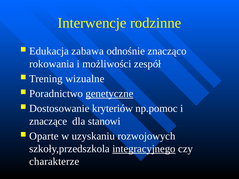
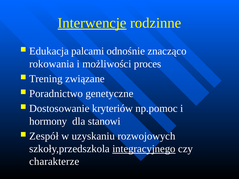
Interwencje underline: none -> present (92, 23)
zabawa: zabawa -> palcami (88, 51)
zespół: zespół -> proces (148, 64)
wizualne: wizualne -> związane (85, 79)
genetyczne underline: present -> none (109, 94)
znaczące: znaczące -> hormony (48, 121)
Oparte: Oparte -> Zespół (44, 136)
